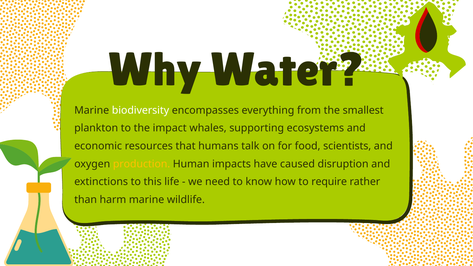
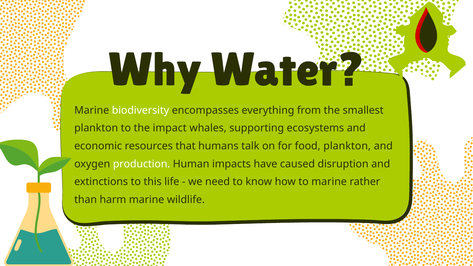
food scientists: scientists -> plankton (347, 146)
production colour: yellow -> white (142, 164)
to require: require -> marine (329, 182)
